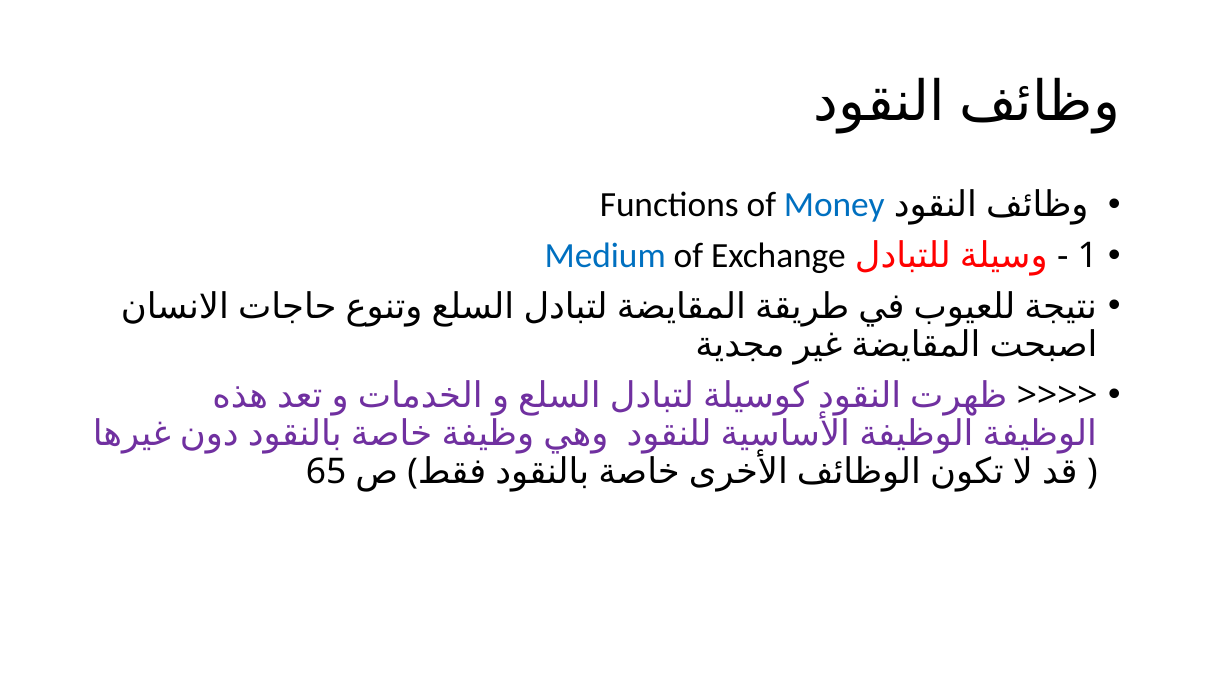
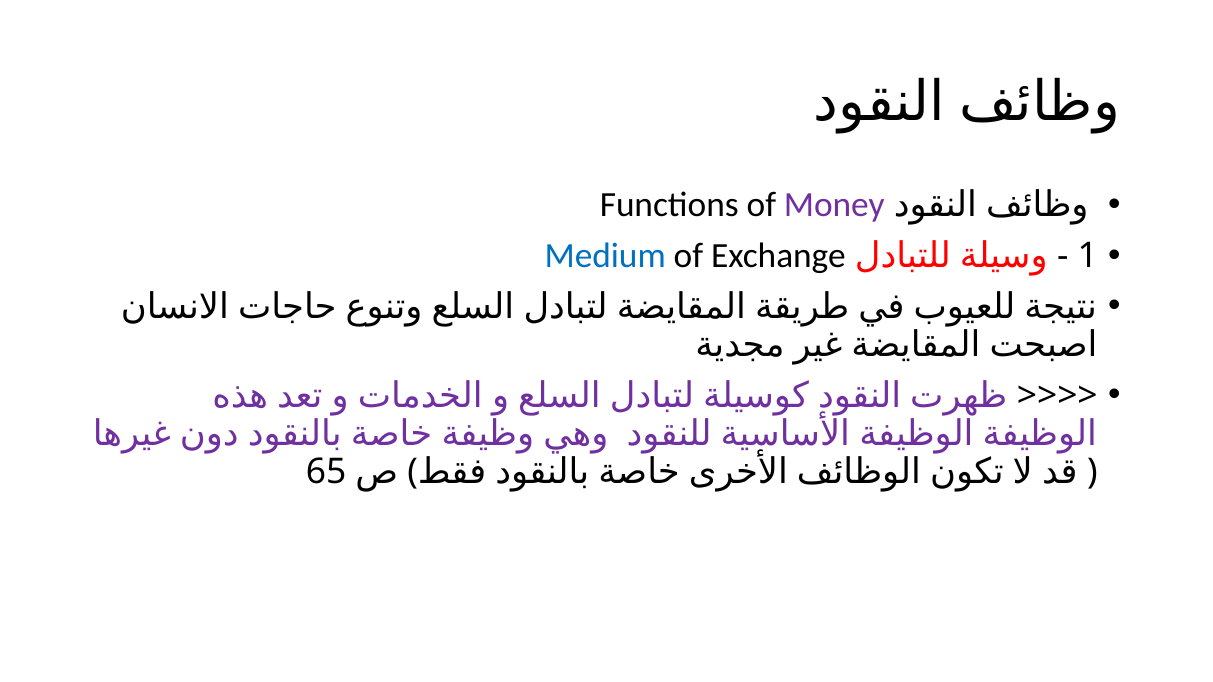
Money colour: blue -> purple (834, 205)
